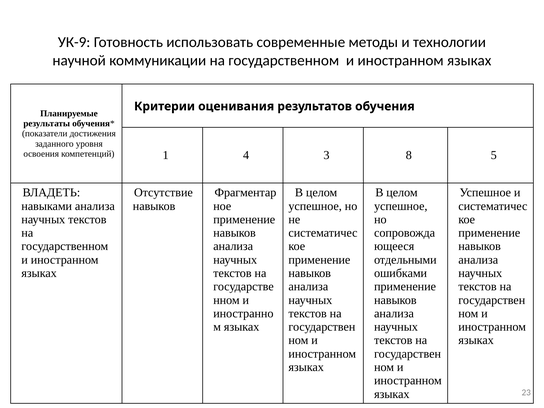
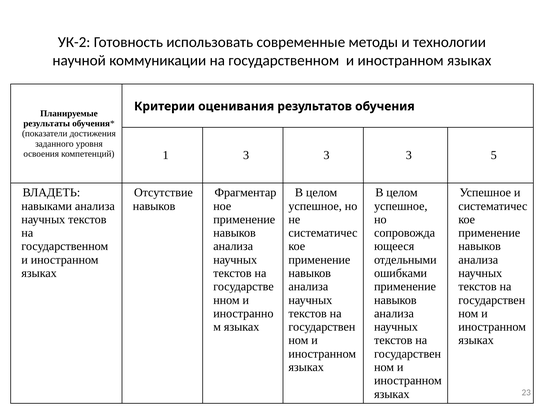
УК-9: УК-9 -> УК-2 (74, 42)
1 4: 4 -> 3 (246, 155)
8: 8 -> 3 (409, 155)
